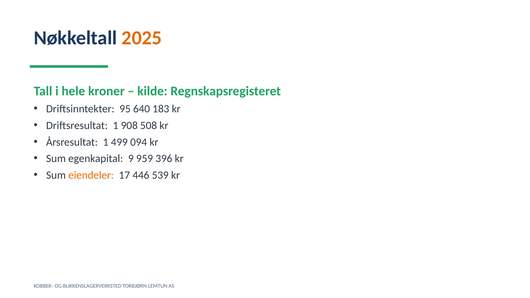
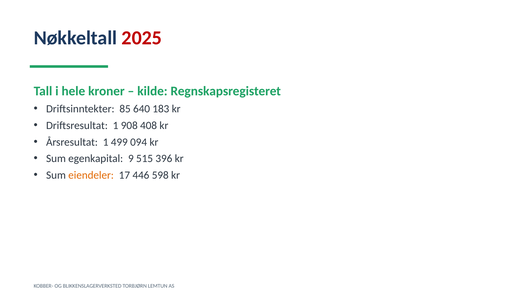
2025 colour: orange -> red (142, 38)
95: 95 -> 85 (125, 109)
508: 508 -> 408 (149, 126)
959: 959 -> 515 (145, 159)
539: 539 -> 598 (160, 175)
